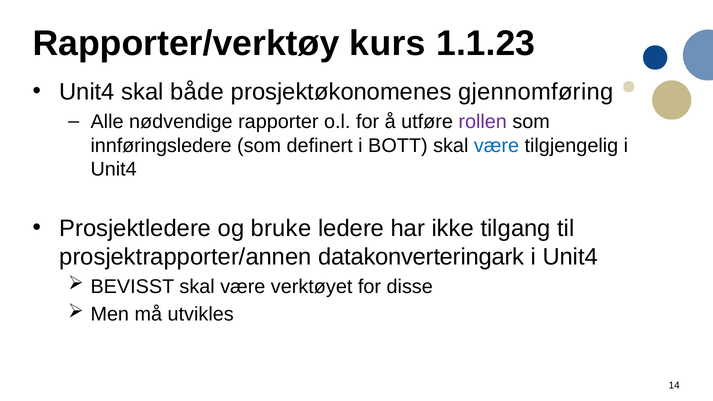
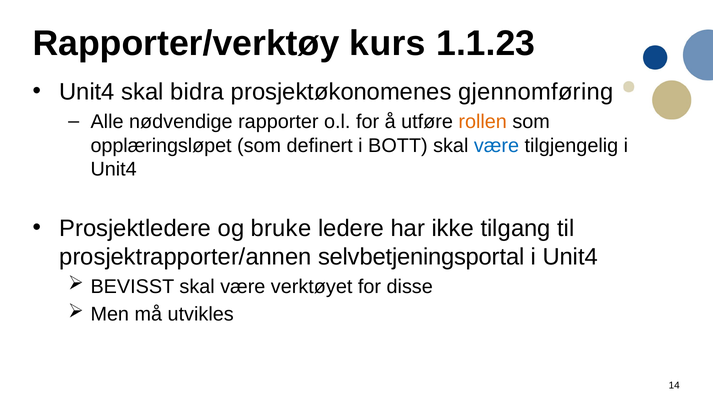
både: både -> bidra (197, 92)
rollen colour: purple -> orange (483, 122)
innføringsledere: innføringsledere -> opplæringsløpet (161, 146)
datakonverteringark: datakonverteringark -> selvbetjeningsportal (421, 257)
